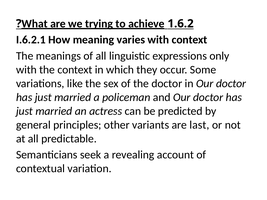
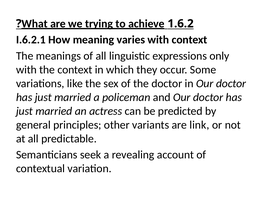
last: last -> link (199, 125)
